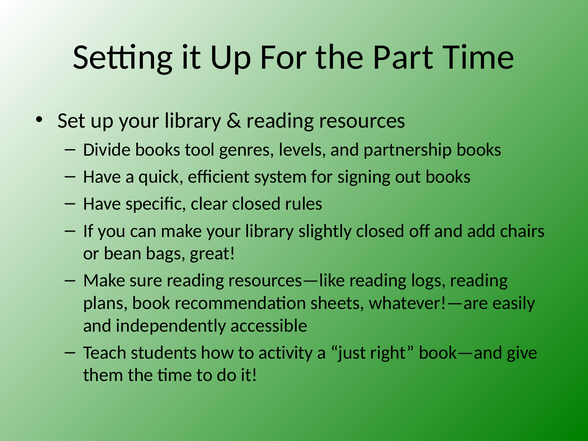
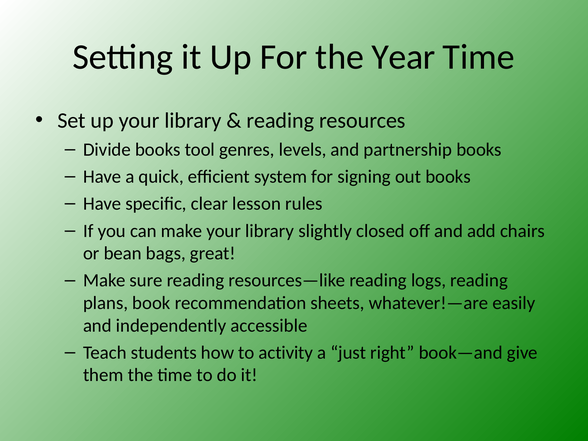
Part: Part -> Year (403, 57)
clear closed: closed -> lesson (257, 204)
